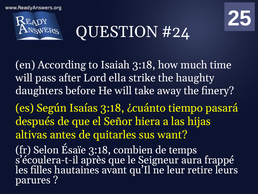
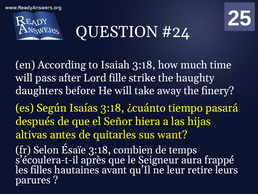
ella: ella -> fille (118, 78)
